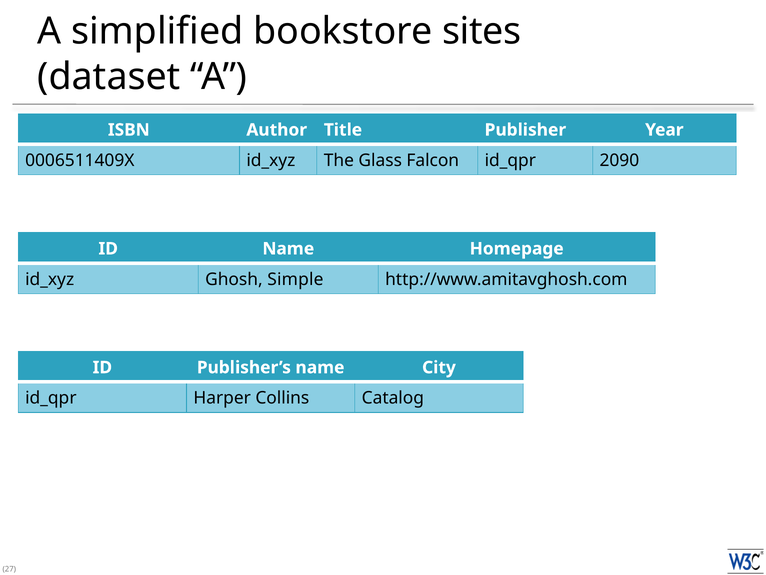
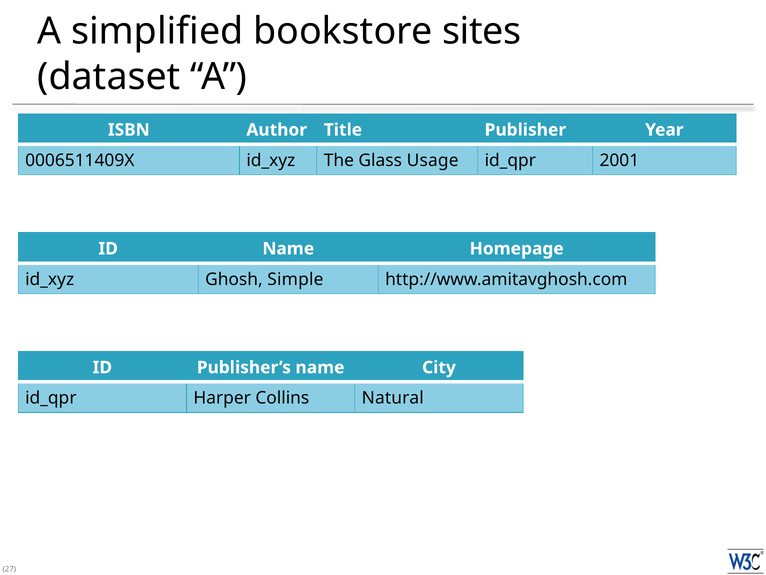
Falcon: Falcon -> Usage (433, 160)
2090: 2090 -> 2001 (619, 160)
Catalog: Catalog -> Natural (393, 398)
